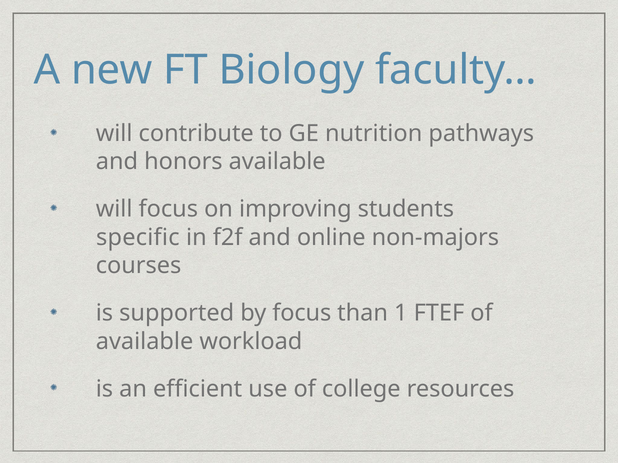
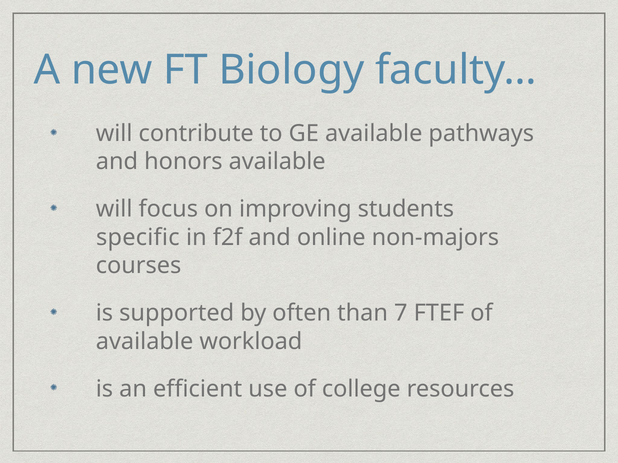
GE nutrition: nutrition -> available (374, 134)
by focus: focus -> often (302, 313)
1: 1 -> 7 (401, 313)
